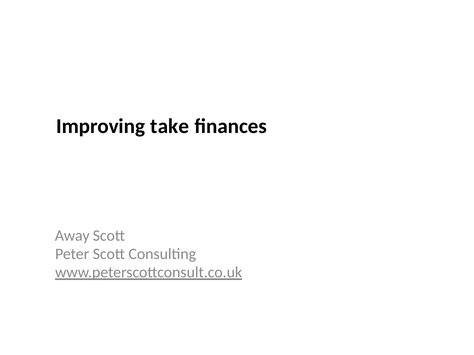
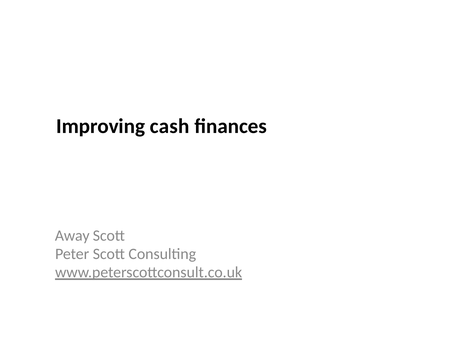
take: take -> cash (170, 126)
